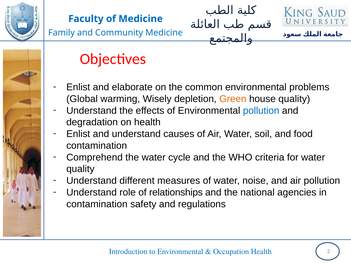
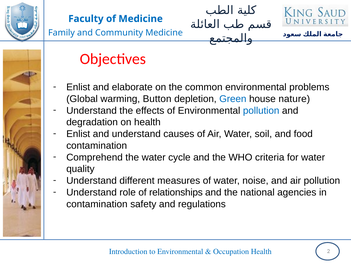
Wisely: Wisely -> Button (157, 99)
Green colour: orange -> blue (233, 99)
house quality: quality -> nature (294, 99)
